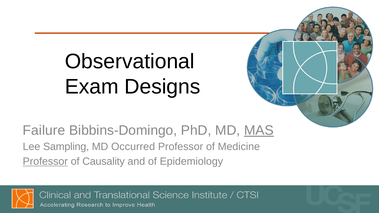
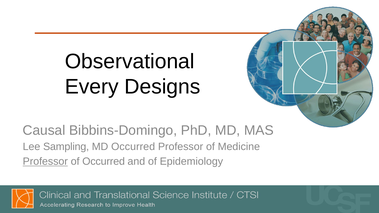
Exam: Exam -> Every (92, 87)
Failure: Failure -> Causal (44, 130)
MAS underline: present -> none (259, 130)
of Causality: Causality -> Occurred (104, 162)
